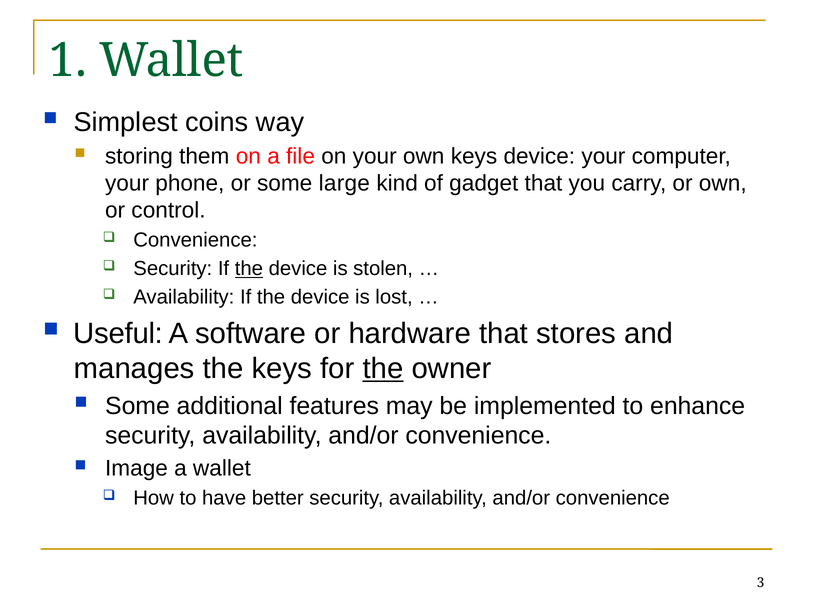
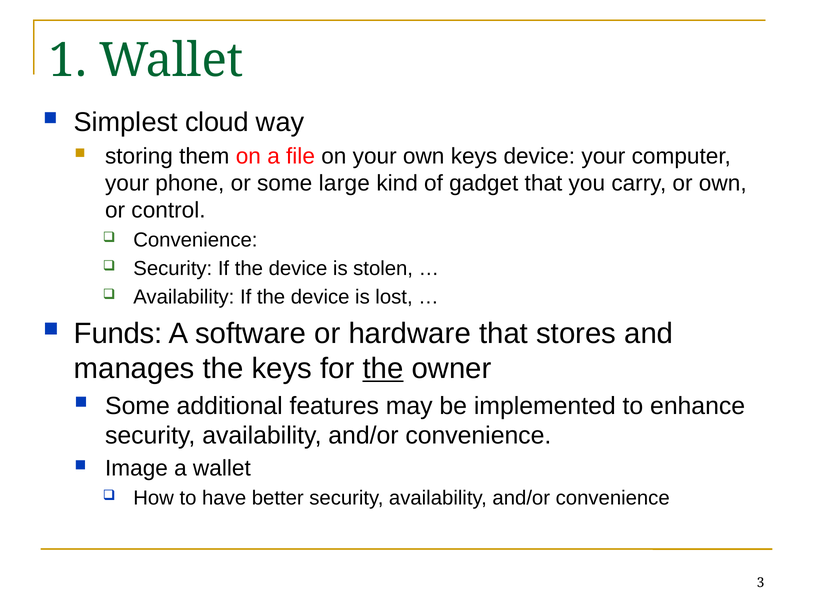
coins: coins -> cloud (217, 122)
the underline: present -> none (249, 269)
Useful: Useful -> Funds (118, 333)
